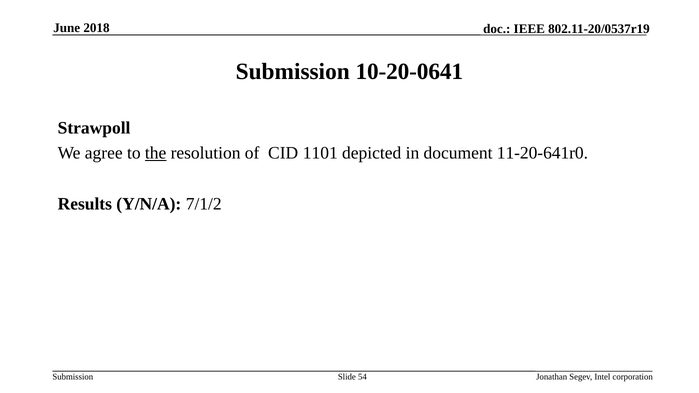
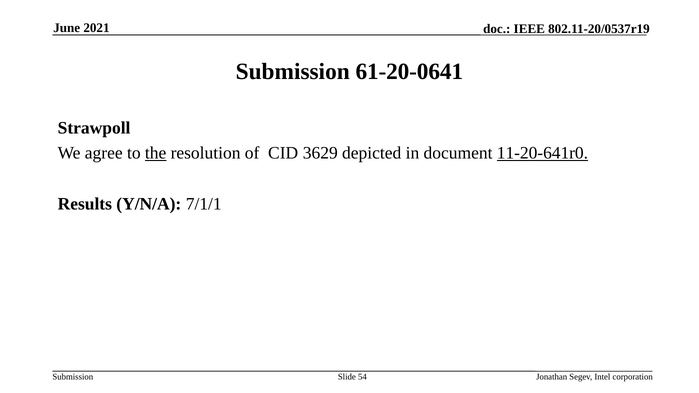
2018: 2018 -> 2021 (96, 28)
10-20-0641: 10-20-0641 -> 61-20-0641 (409, 71)
1101: 1101 -> 3629 (320, 153)
11-20-641r0 underline: none -> present (542, 153)
7/1/2: 7/1/2 -> 7/1/1 (204, 204)
